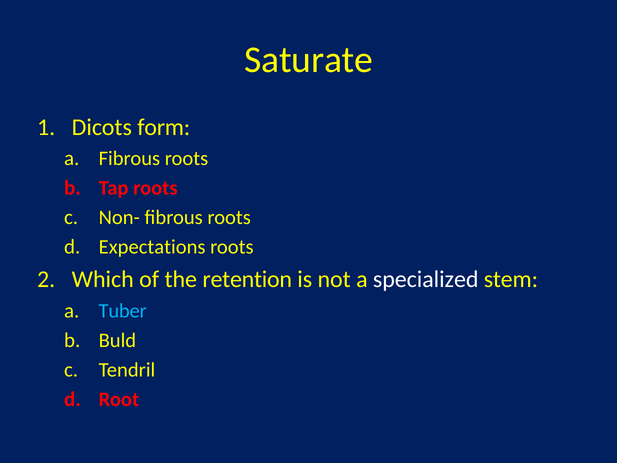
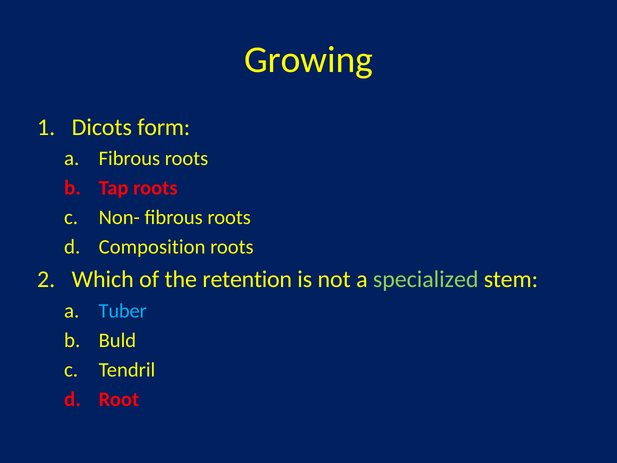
Saturate: Saturate -> Growing (309, 60)
Expectations: Expectations -> Composition (152, 247)
specialized colour: white -> light green (426, 279)
